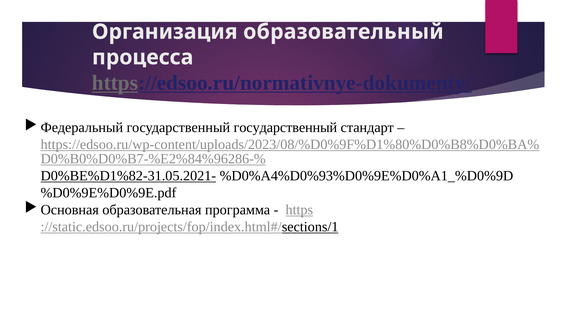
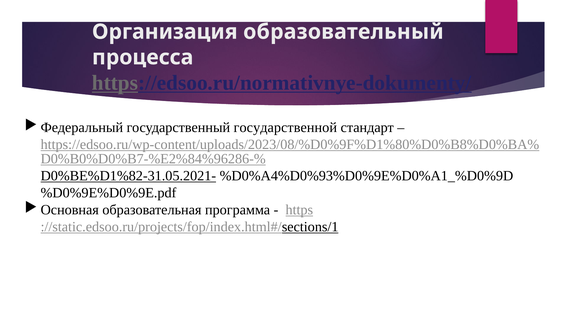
государственный государственный: государственный -> государственной (285, 127)
